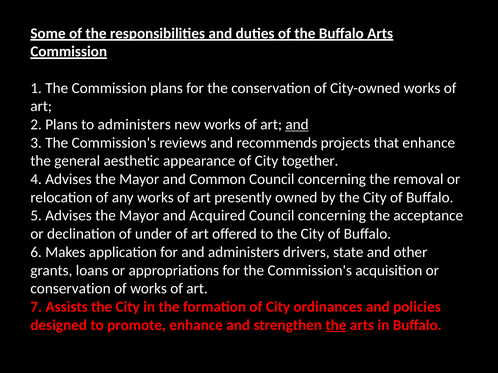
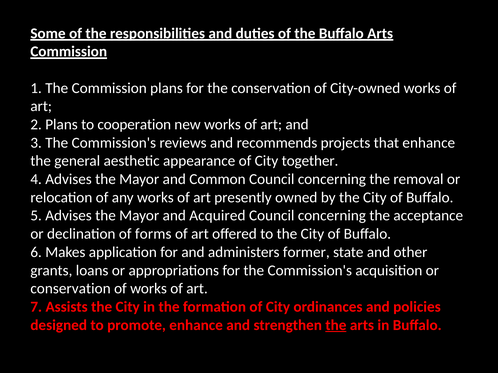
to administers: administers -> cooperation (134, 125)
and underline: present -> none (297, 125)
under: under -> forms (153, 234)
drivers: drivers -> former (306, 252)
